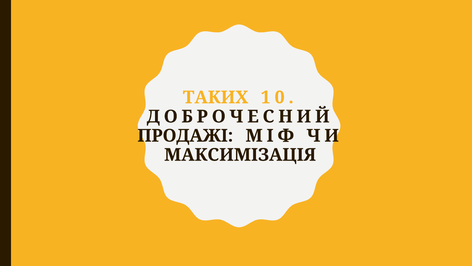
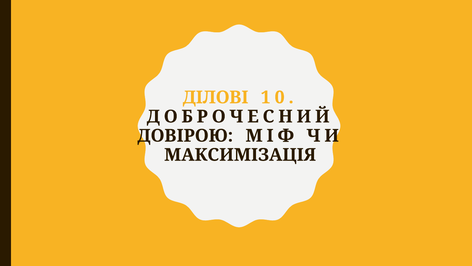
ТАКИХ: ТАКИХ -> ДІЛОВІ (216, 97)
ПРОДАЖІ: ПРОДАЖІ -> ДОВІРОЮ (185, 135)
